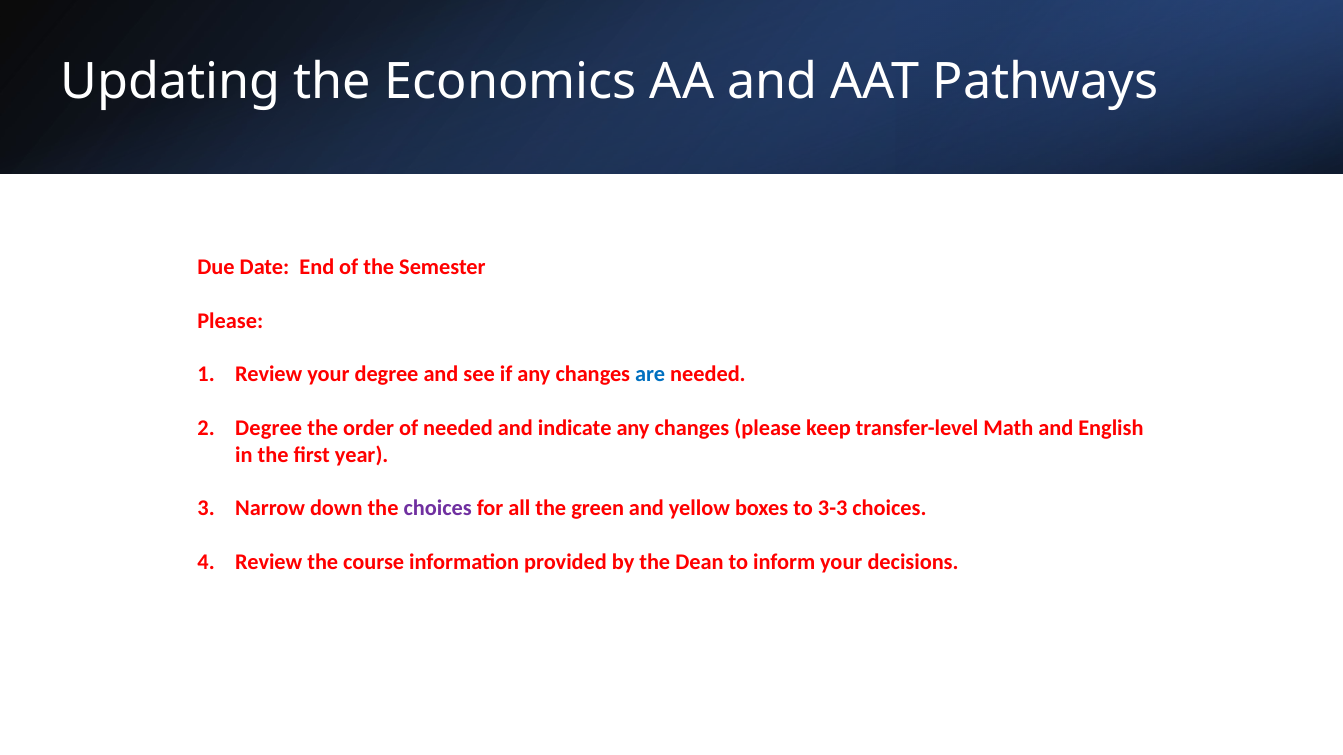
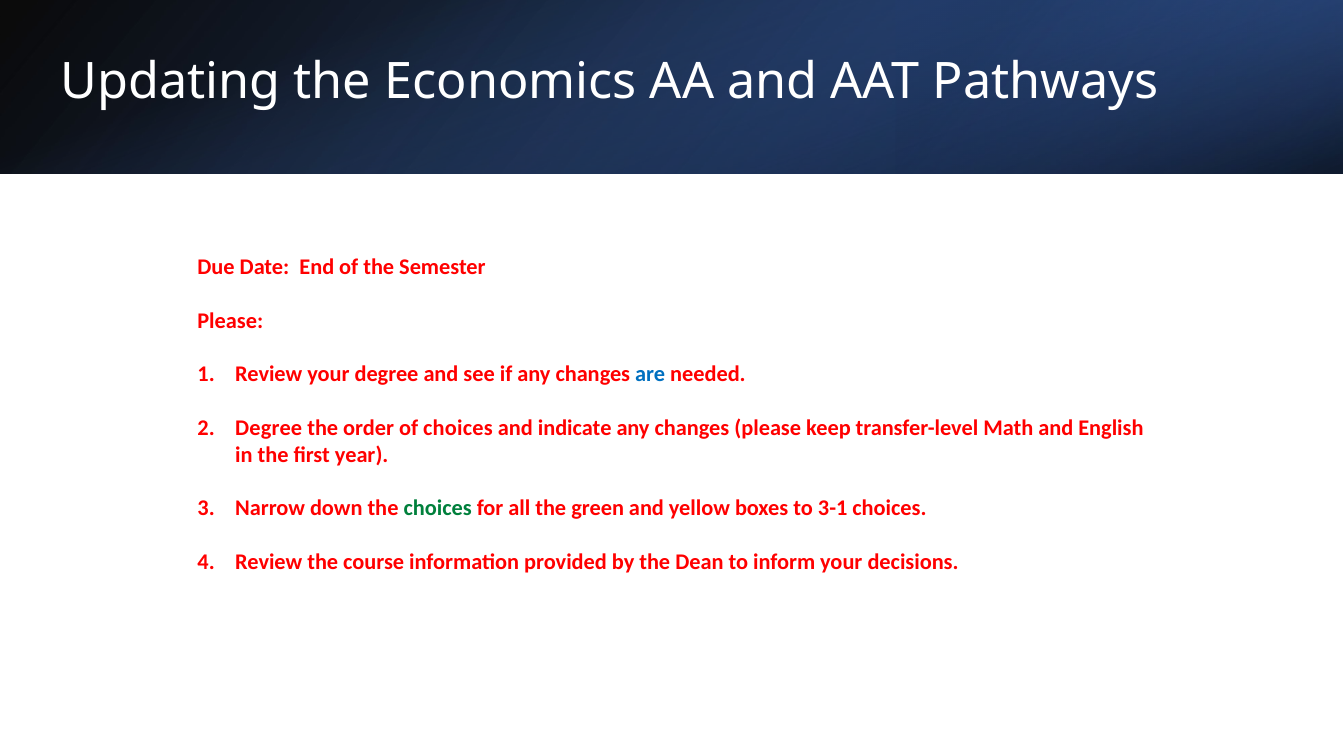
of needed: needed -> choices (458, 428)
choices colour: purple -> green (438, 509)
3-3: 3-3 -> 3-1 (833, 509)
